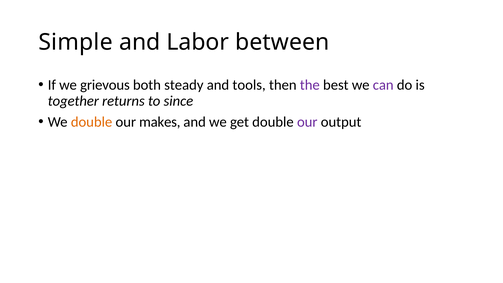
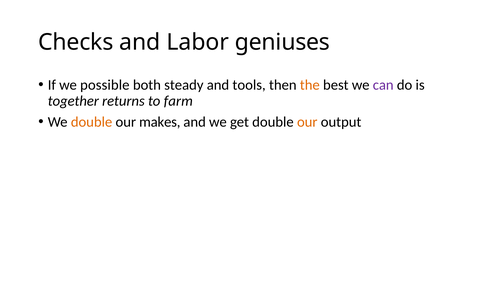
Simple: Simple -> Checks (76, 42)
between: between -> geniuses (282, 42)
grievous: grievous -> possible (105, 85)
the colour: purple -> orange (310, 85)
since: since -> farm (178, 101)
our colour: purple -> orange (307, 122)
